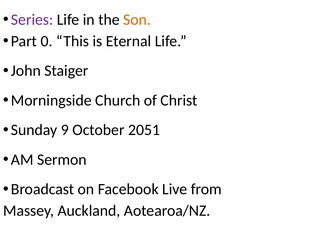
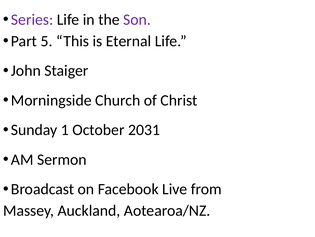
Son colour: orange -> purple (137, 20)
0: 0 -> 5 (47, 41)
9: 9 -> 1 (65, 130)
2051: 2051 -> 2031 (144, 130)
